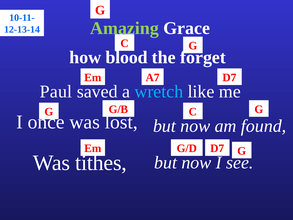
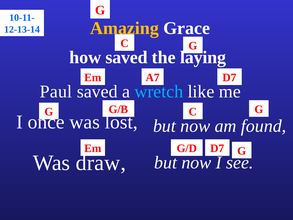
Amazing colour: light green -> yellow (124, 28)
how blood: blood -> saved (127, 57)
forget: forget -> laying (203, 57)
tithes: tithes -> draw (101, 163)
